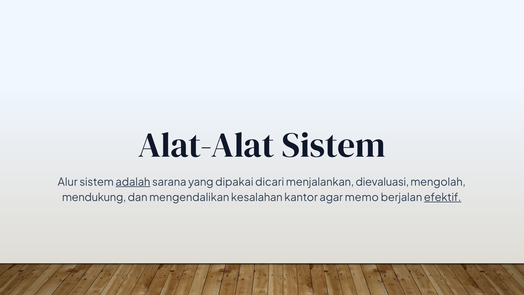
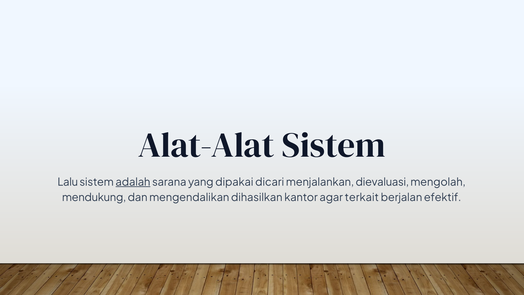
Alur: Alur -> Lalu (68, 182)
kesalahan: kesalahan -> dihasilkan (257, 197)
memo: memo -> terkait (362, 197)
efektif underline: present -> none (443, 197)
